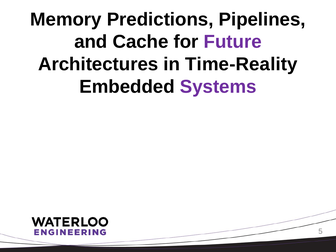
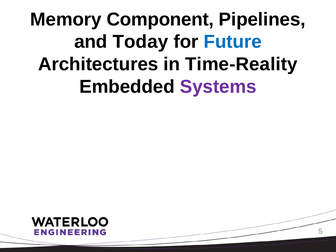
Predictions: Predictions -> Component (160, 19)
Cache: Cache -> Today (140, 42)
Future colour: purple -> blue (233, 42)
